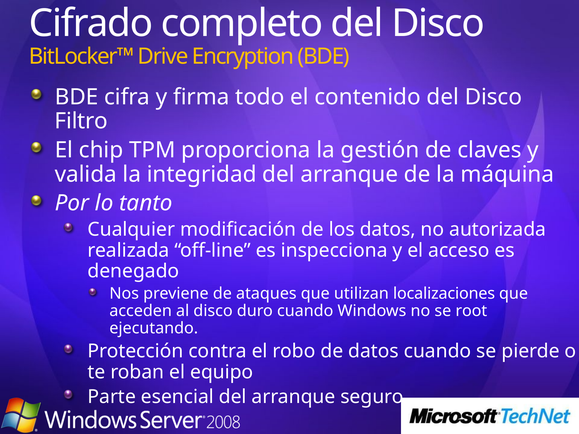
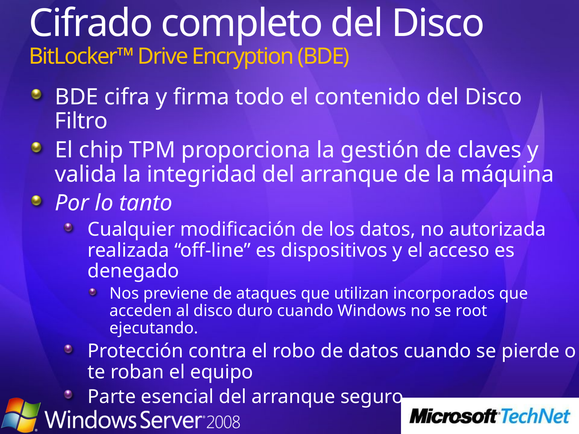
inspecciona: inspecciona -> dispositivos (334, 251)
localizaciones: localizaciones -> incorporados (444, 294)
